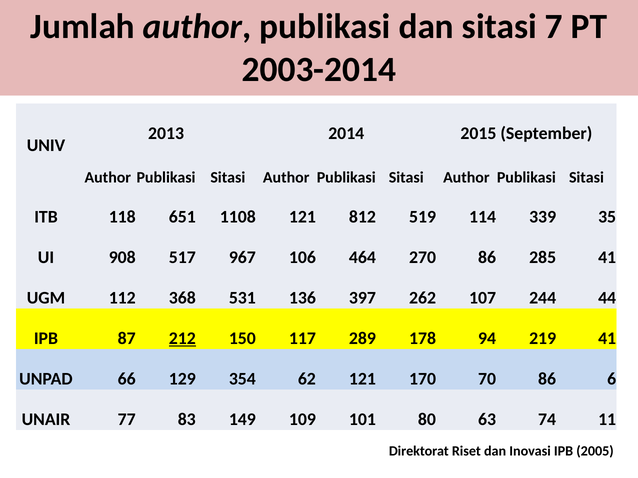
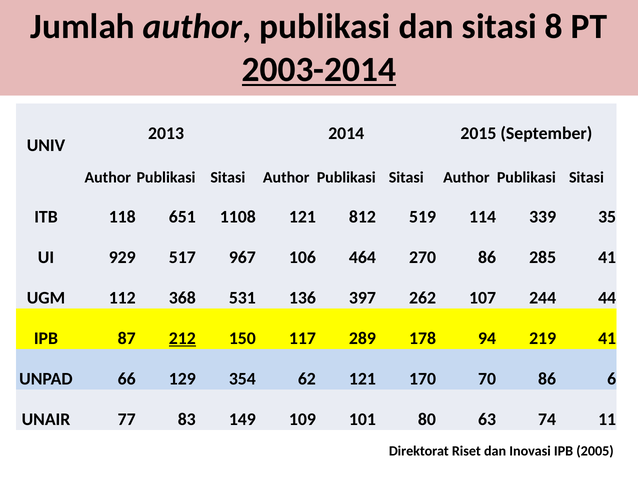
7: 7 -> 8 (554, 27)
2003-2014 underline: none -> present (319, 70)
908: 908 -> 929 (122, 258)
